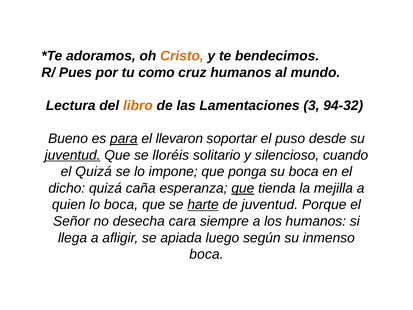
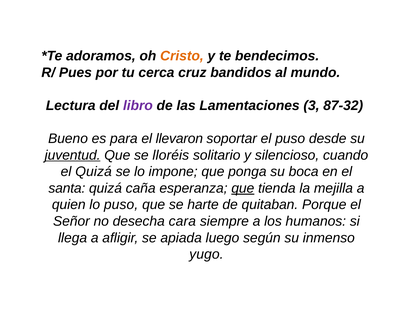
como: como -> cerca (156, 72)
cruz humanos: humanos -> bandidos (241, 72)
libro colour: orange -> purple (138, 105)
94-32: 94-32 -> 87-32 (343, 105)
para underline: present -> none (124, 138)
dicho: dicho -> santa (67, 188)
lo boca: boca -> puso (121, 205)
harte underline: present -> none (203, 205)
de juventud: juventud -> quitaban (270, 205)
boca: boca -> yugo (206, 254)
